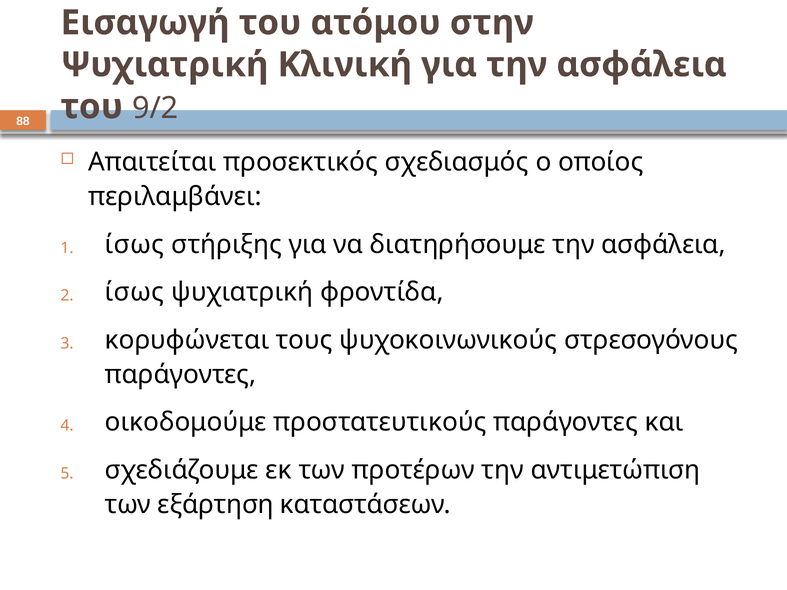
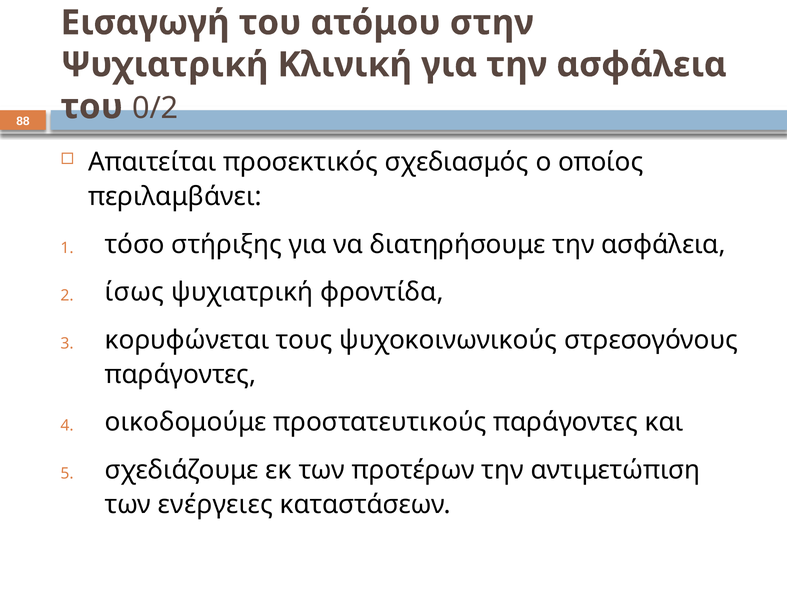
9/2: 9/2 -> 0/2 (155, 108)
ίσως: ίσως -> τόσο (135, 245)
εξάρτηση: εξάρτηση -> ενέργειες (215, 505)
